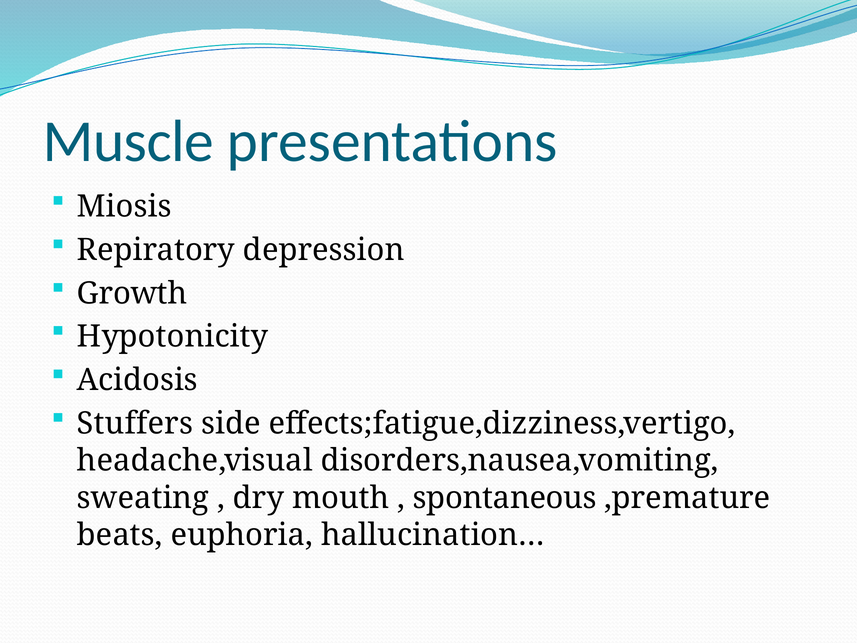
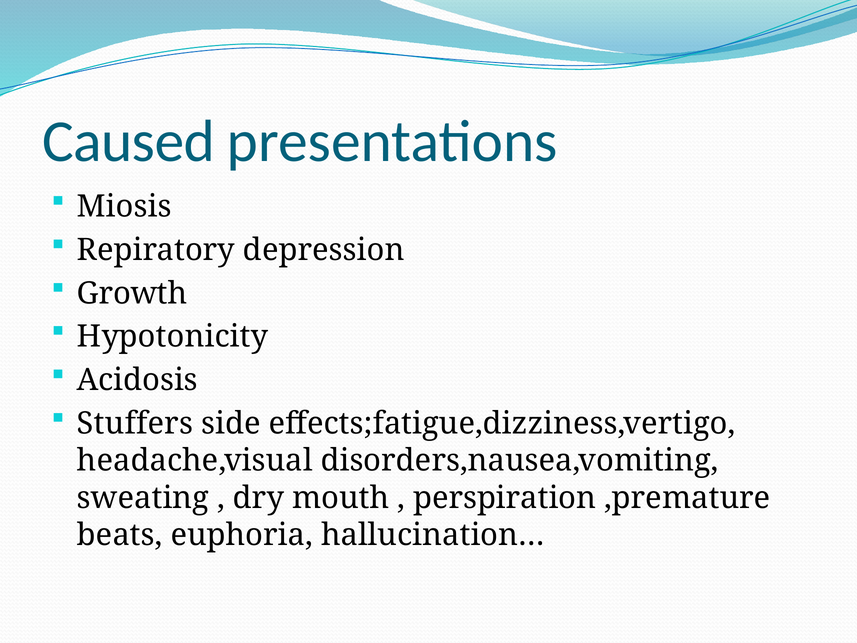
Muscle: Muscle -> Caused (128, 142)
spontaneous: spontaneous -> perspiration (505, 498)
